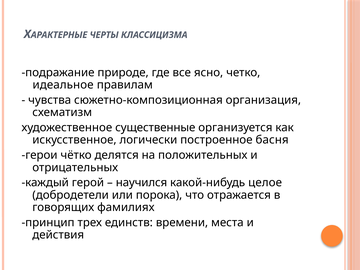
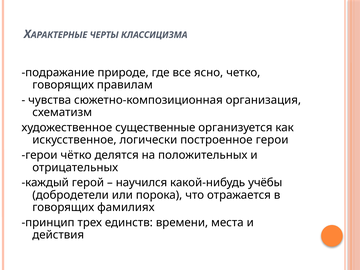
идеальное: идеальное -> говорящих (63, 85)
построенное басня: басня -> герои (272, 140)
целое: целое -> учёбы (265, 183)
